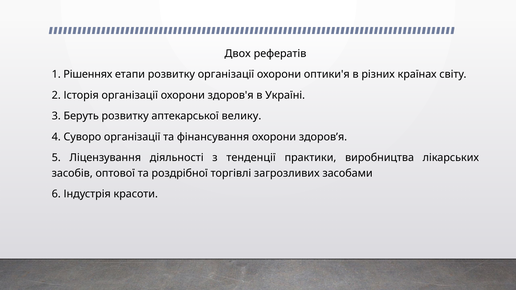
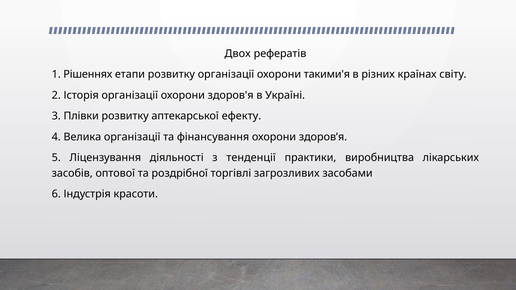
оптики'я: оптики'я -> такими'я (327, 74)
Беруть: Беруть -> Плівки (81, 116)
велику: велику -> ефекту (242, 116)
Суворо: Суворо -> Велика (82, 137)
